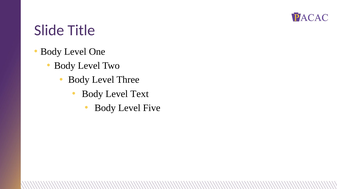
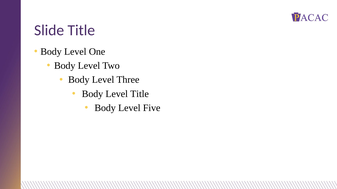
Level Text: Text -> Title (140, 94)
